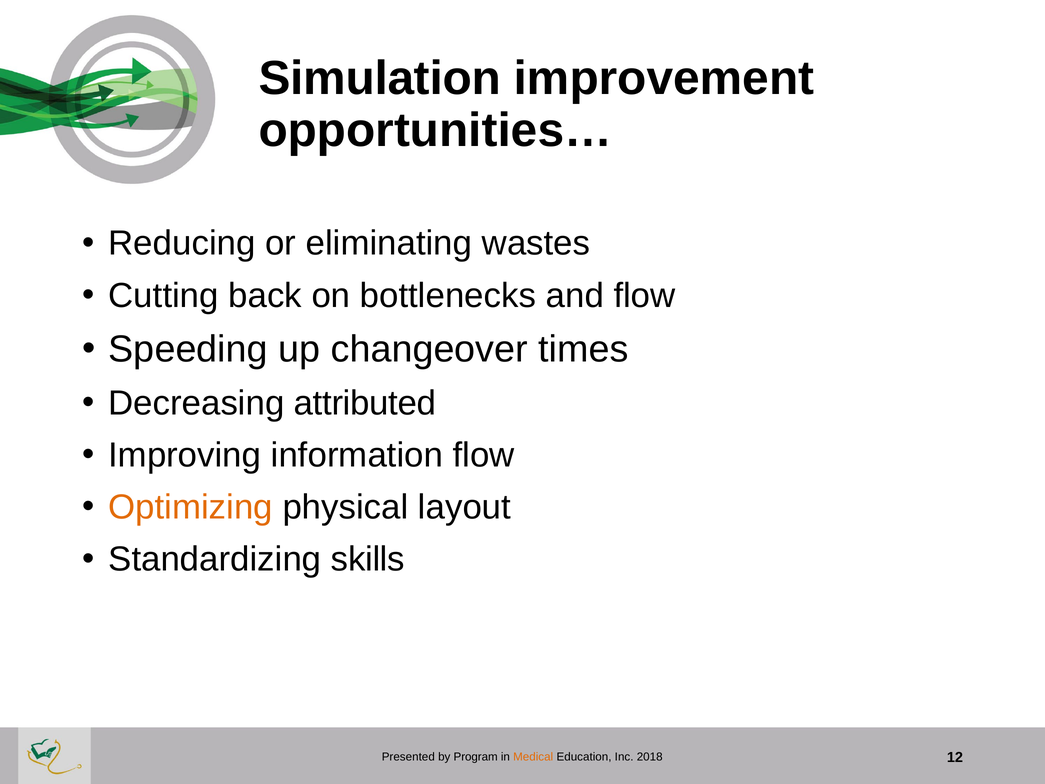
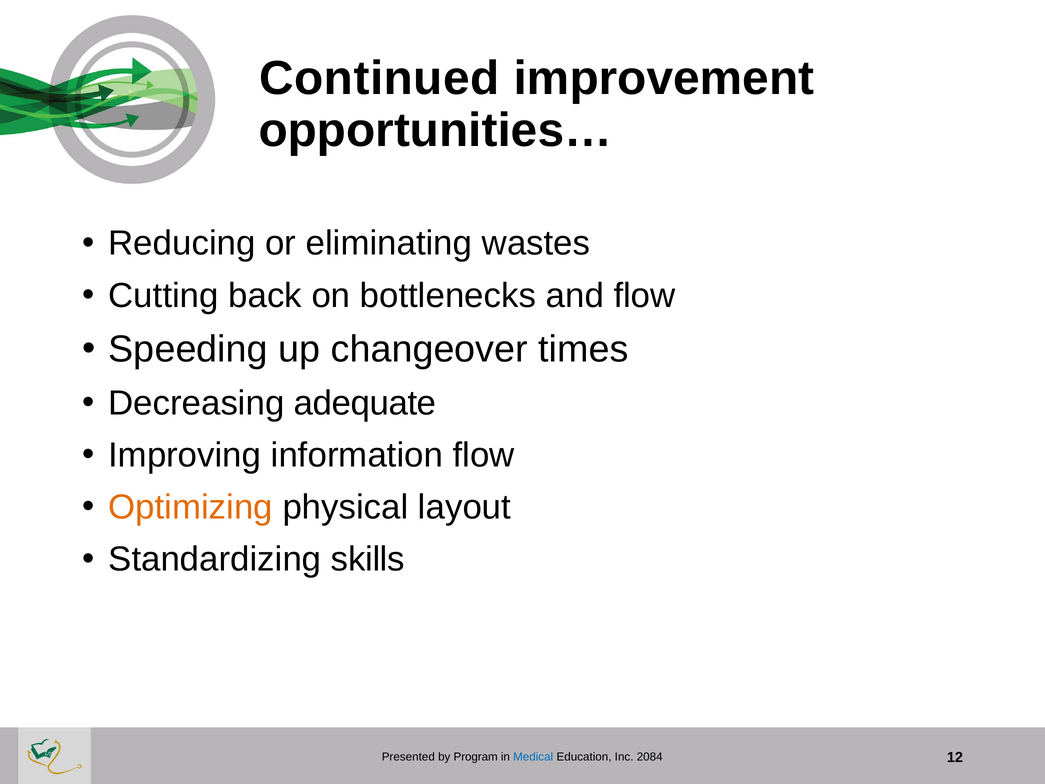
Simulation: Simulation -> Continued (379, 79)
attributed: attributed -> adequate (365, 403)
Medical colour: orange -> blue (533, 757)
2018: 2018 -> 2084 (650, 757)
